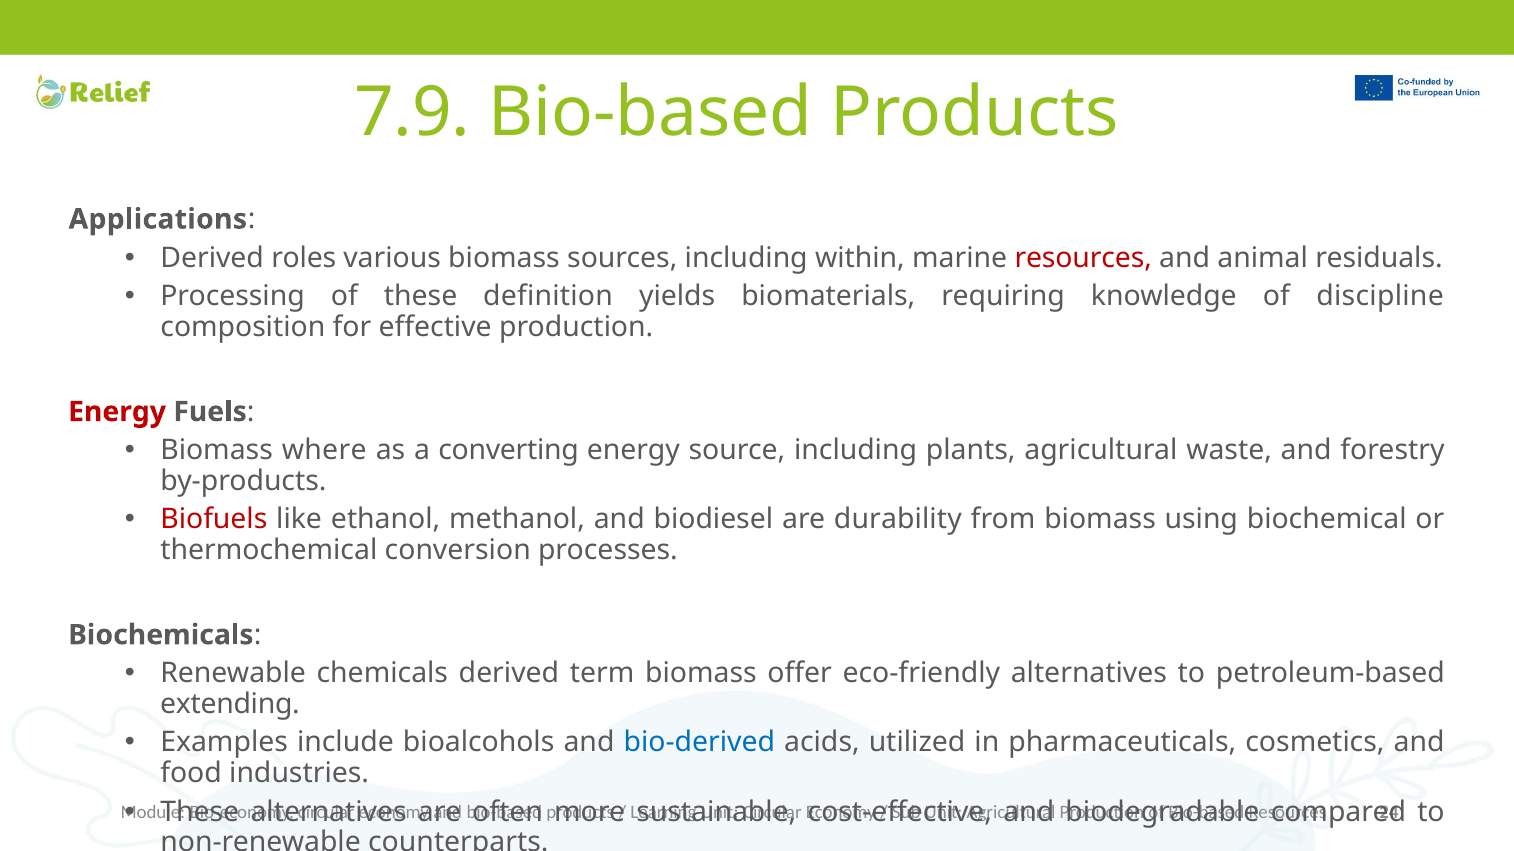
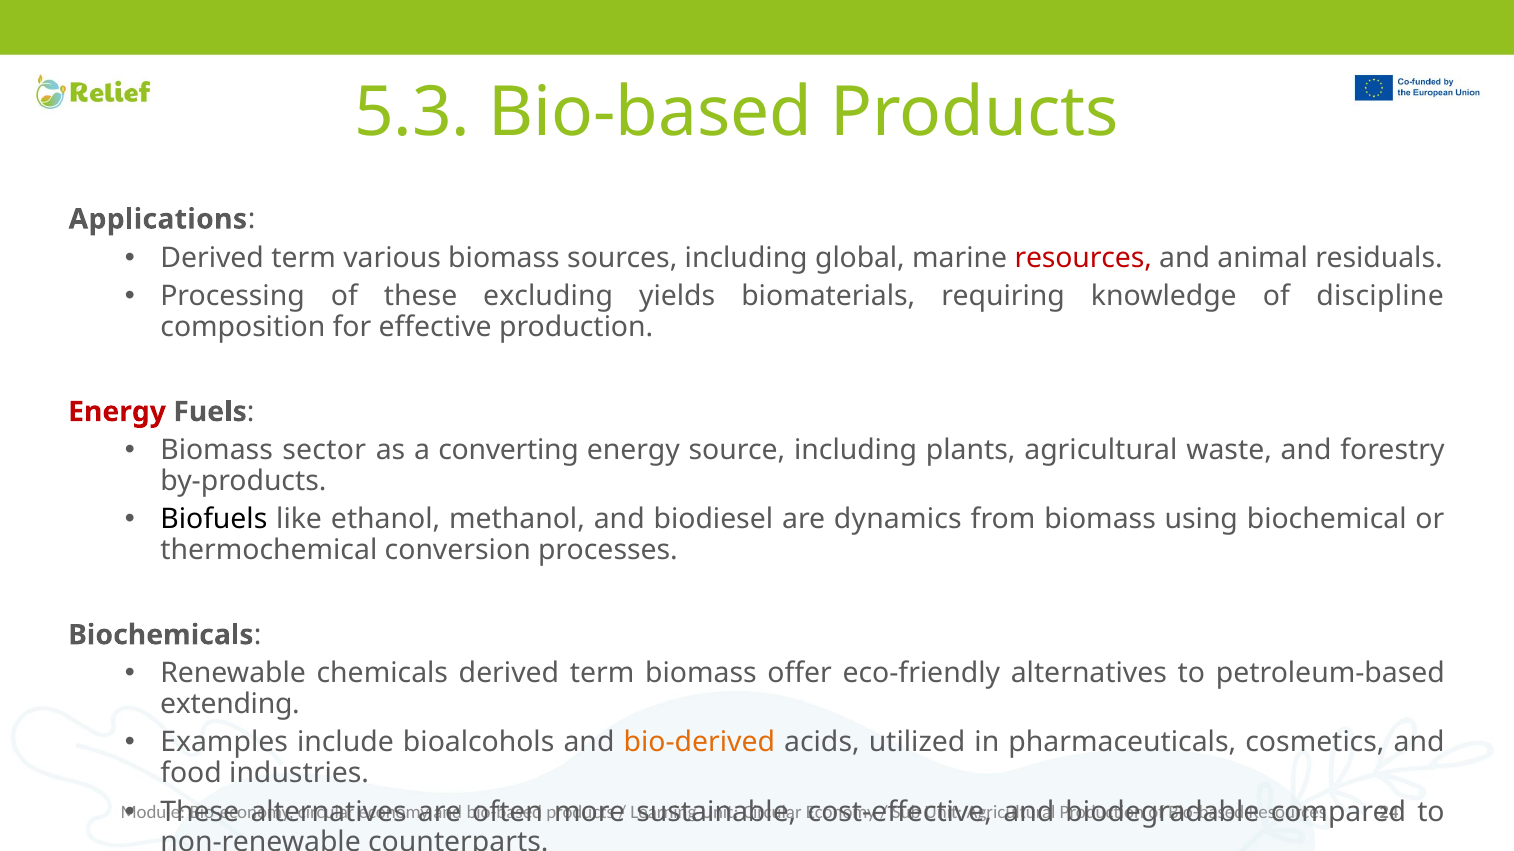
7.9: 7.9 -> 5.3 (412, 113)
roles: roles -> term (304, 258)
within: within -> global (860, 258)
definition: definition -> excluding (548, 296)
where: where -> sector (324, 451)
Biofuels colour: red -> black (214, 520)
durability: durability -> dynamics (898, 520)
bio-derived colour: blue -> orange (699, 743)
